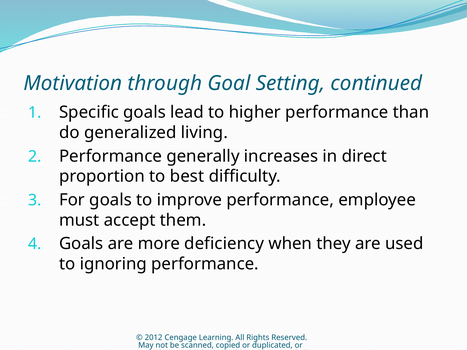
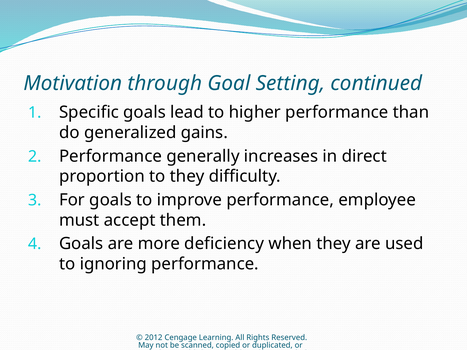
living: living -> gains (204, 133)
to best: best -> they (187, 176)
